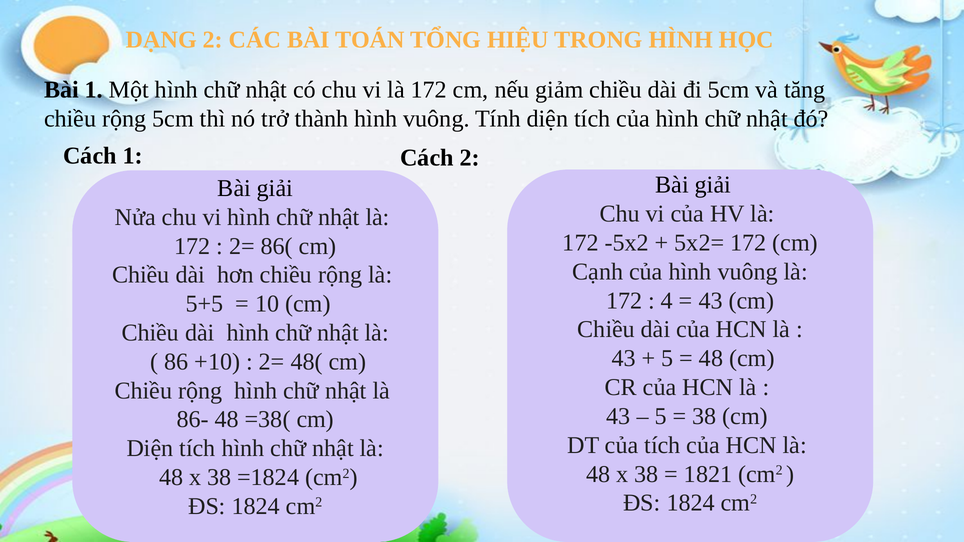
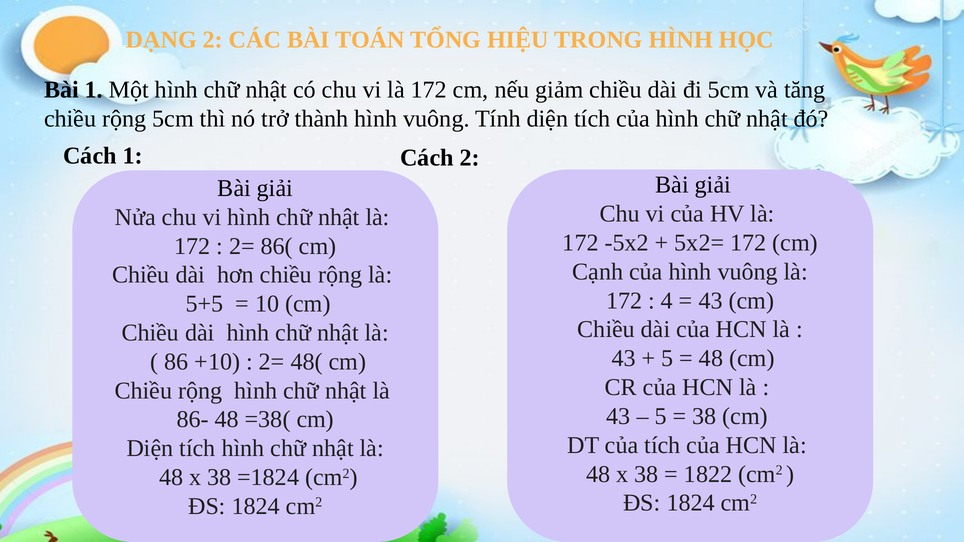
1821: 1821 -> 1822 (708, 474)
